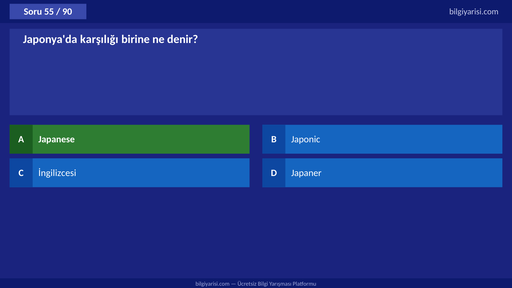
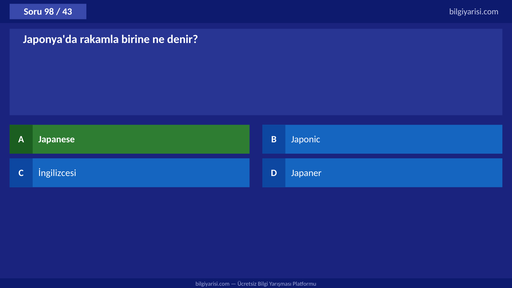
55: 55 -> 98 (49, 12)
90: 90 -> 43 (67, 12)
karşılığı: karşılığı -> rakamla (99, 39)
